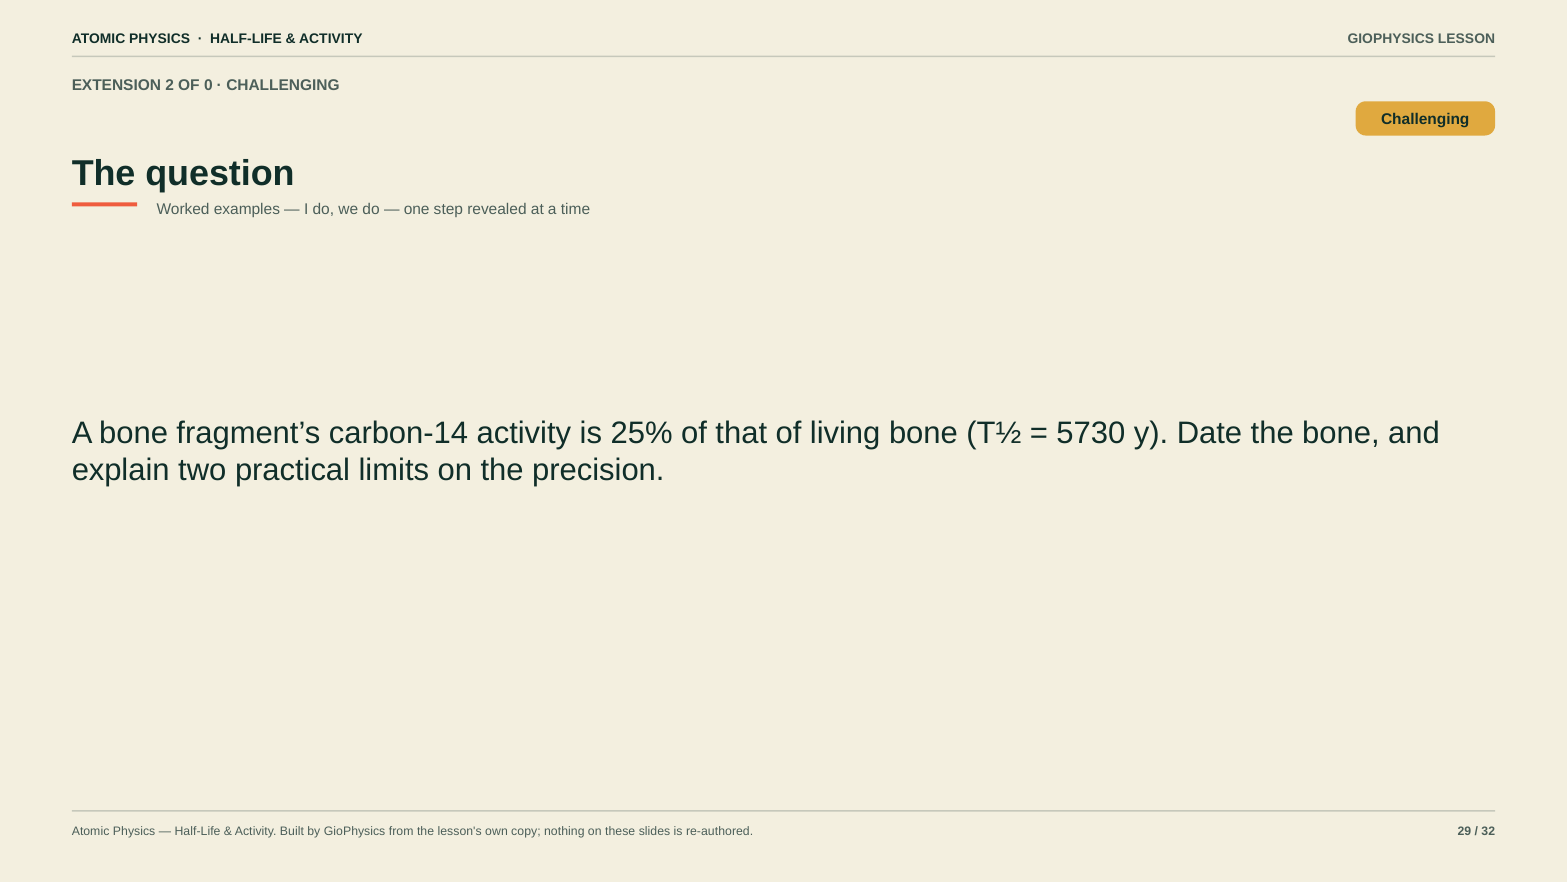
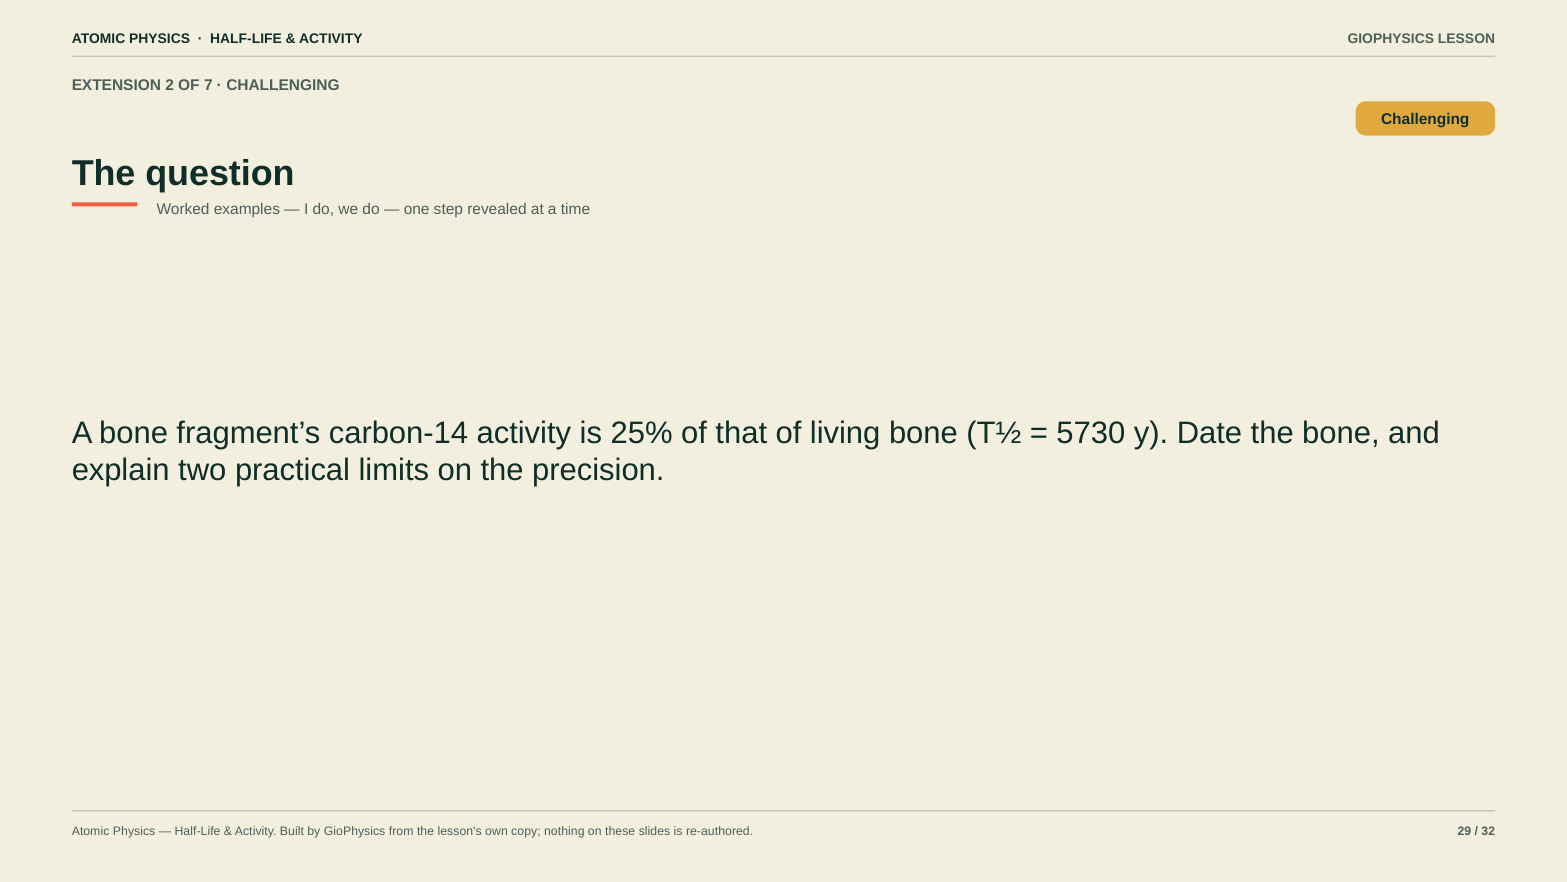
0: 0 -> 7 (208, 85)
